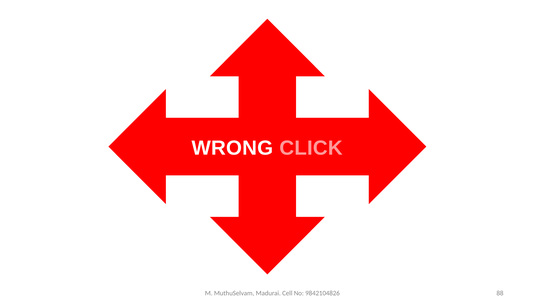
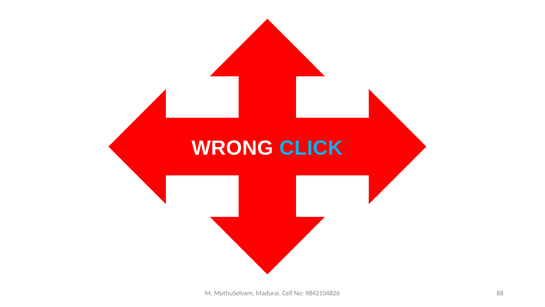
CLICK colour: pink -> light blue (311, 148)
